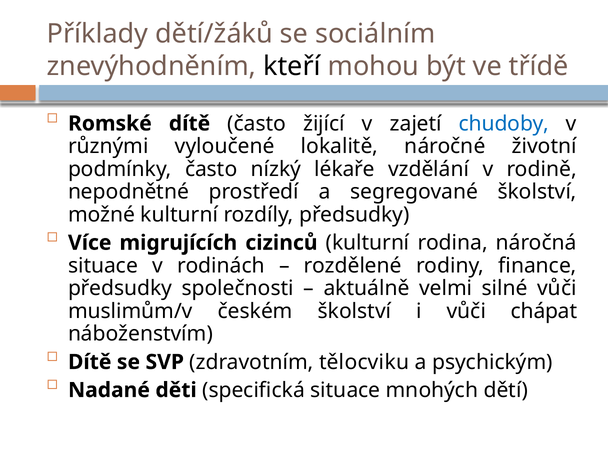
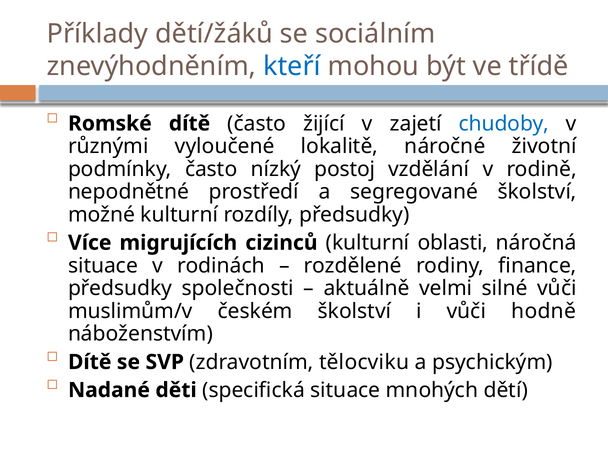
kteří colour: black -> blue (292, 66)
lékaře: lékaře -> postoj (345, 169)
rodina: rodina -> oblasti (453, 243)
chápat: chápat -> hodně (544, 311)
